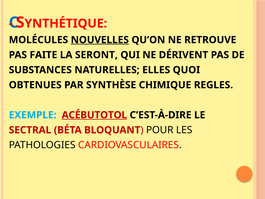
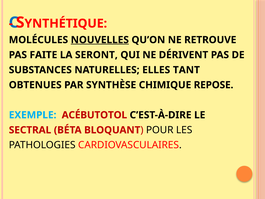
QUOI: QUOI -> TANT (186, 70)
REGLES: REGLES -> REPOSE (214, 85)
ACÉBUTOTOL underline: present -> none (94, 115)
